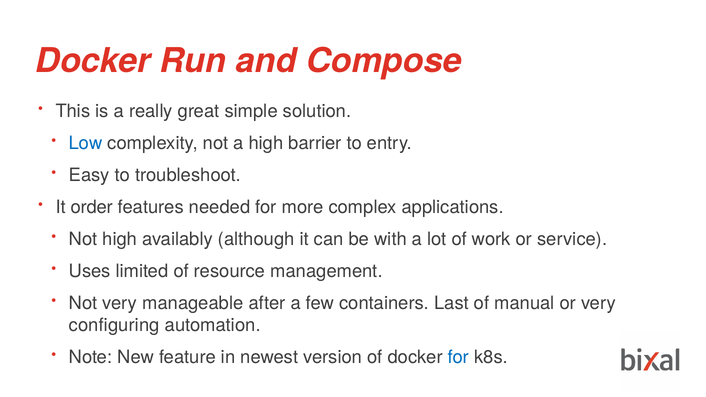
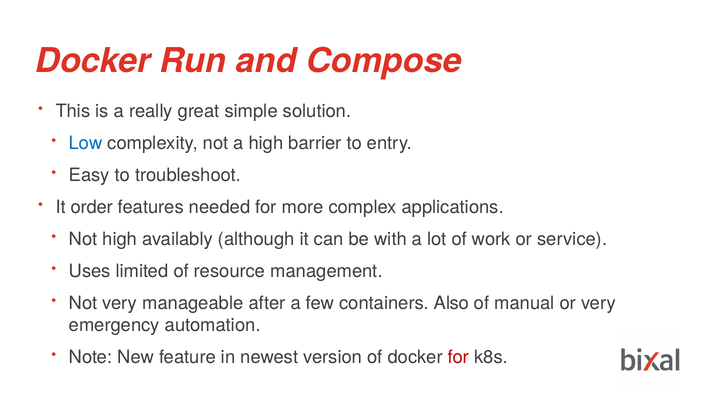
Last: Last -> Also (452, 303)
configuring: configuring -> emergency (114, 325)
for colour: blue -> red (458, 357)
